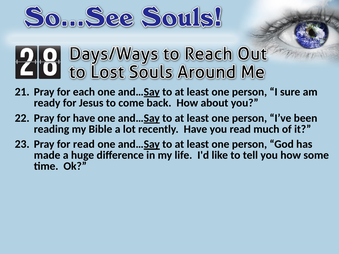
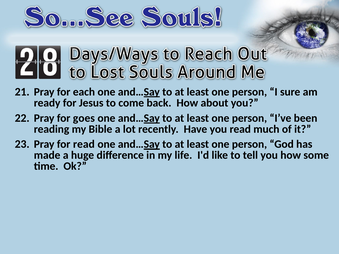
for have: have -> goes (84, 118)
